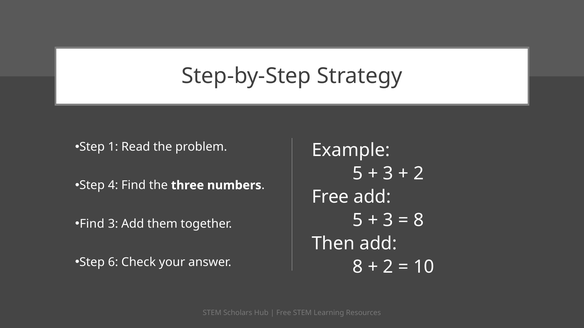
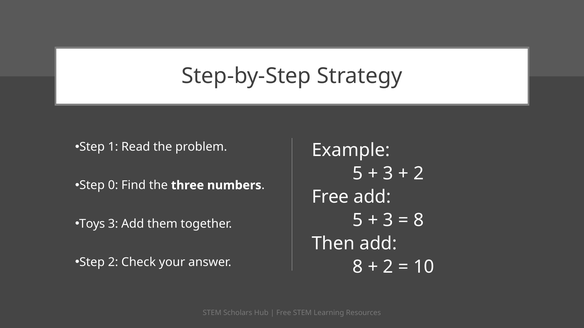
4: 4 -> 0 (113, 186)
Find: Find -> Toys (92, 224)
Step 6: 6 -> 2 (113, 263)
